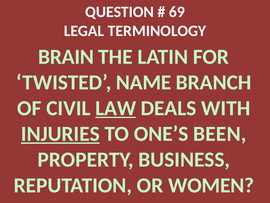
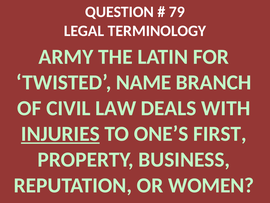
69: 69 -> 79 (177, 12)
BRAIN: BRAIN -> ARMY (66, 57)
LAW underline: present -> none (116, 108)
BEEN: BEEN -> FIRST (220, 134)
